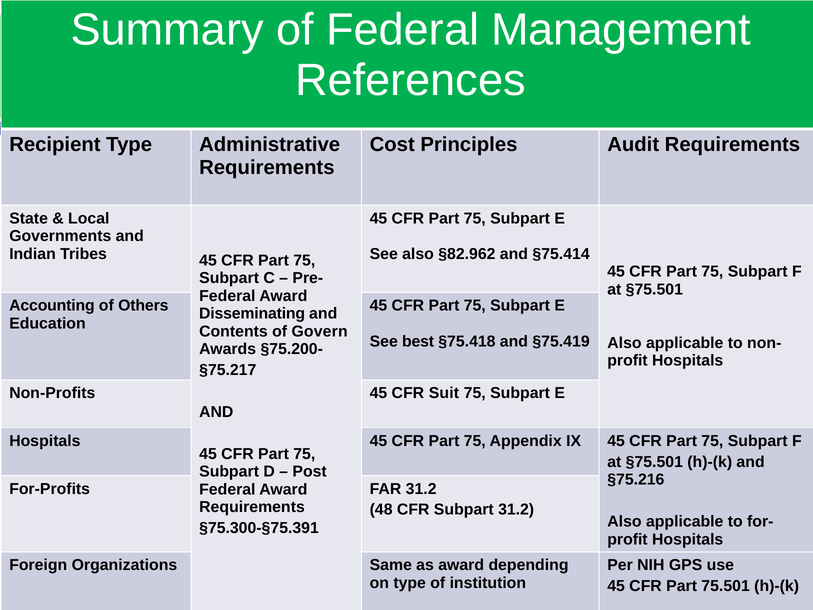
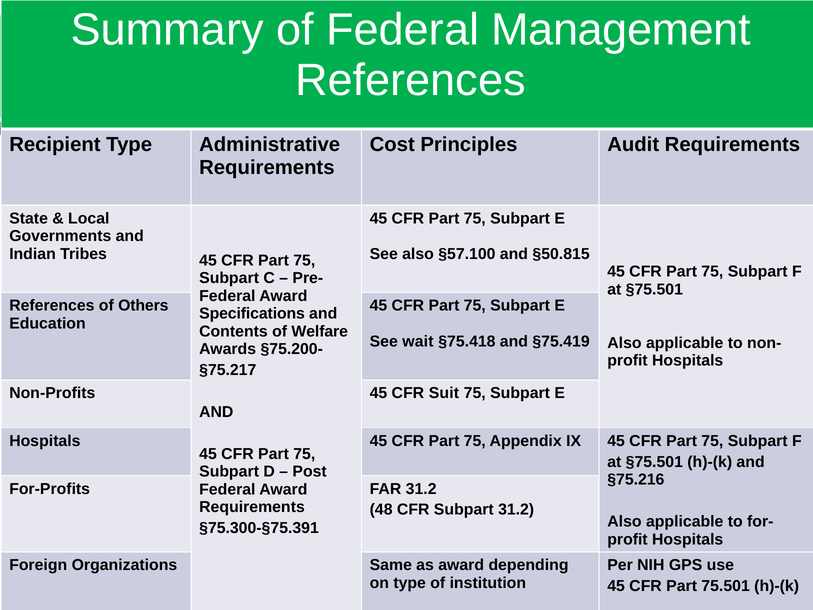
§82.962: §82.962 -> §57.100 (467, 254)
§75.414: §75.414 -> §50.815 (561, 254)
Accounting: Accounting -> References (52, 306)
Disseminating: Disseminating -> Specifications (252, 314)
Govern: Govern -> Welfare (320, 331)
best: best -> wait (418, 341)
